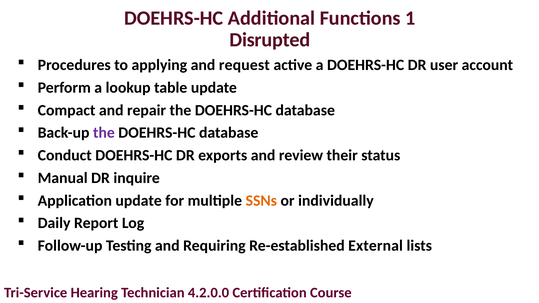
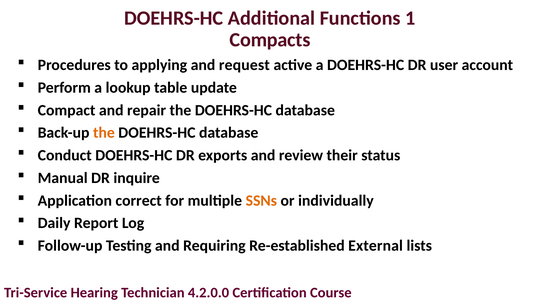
Disrupted: Disrupted -> Compacts (270, 40)
the colour: purple -> orange (104, 133)
Application update: update -> correct (139, 201)
